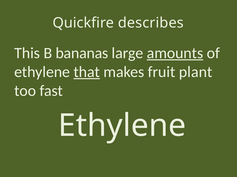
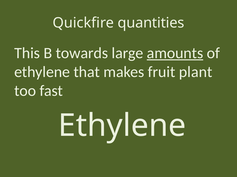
describes: describes -> quantities (151, 23)
bananas: bananas -> towards (82, 53)
that underline: present -> none (87, 72)
